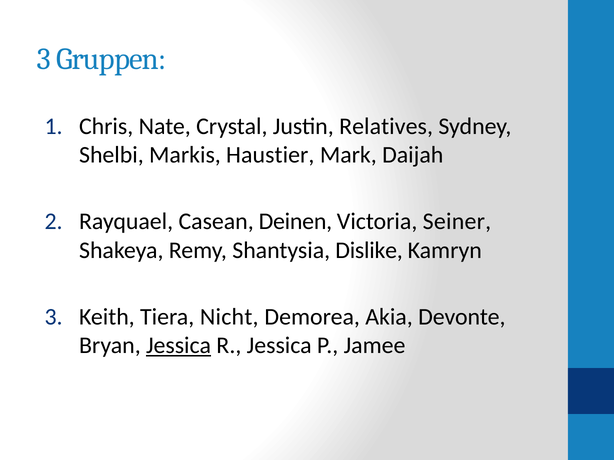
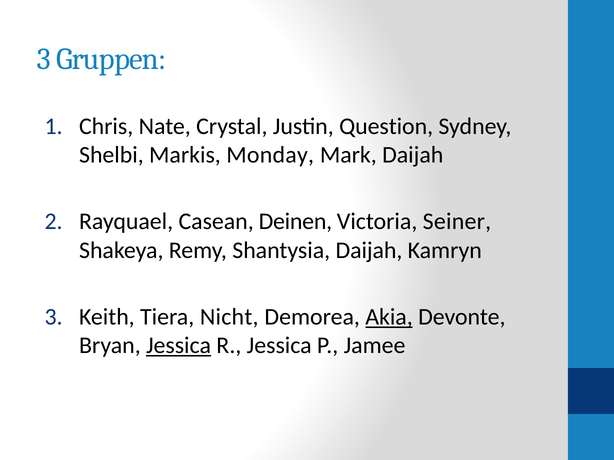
Relatives: Relatives -> Question (386, 126)
Haustier: Haustier -> Monday (270, 155)
Shantysia Dislike: Dislike -> Daijah (369, 250)
Akia underline: none -> present (389, 317)
